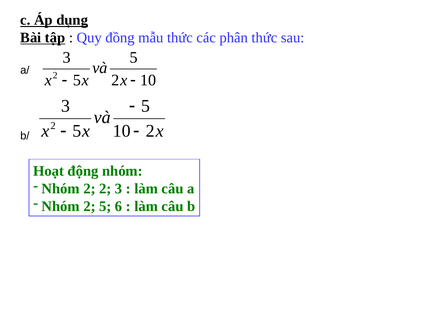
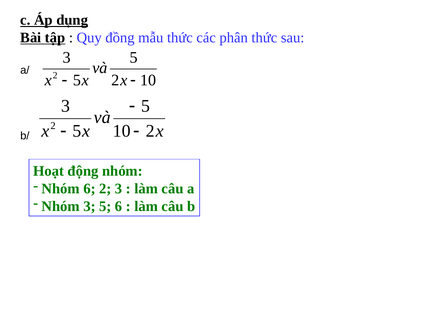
2: 2 -> 6 (89, 188)
2: 2 -> 3 (89, 206)
